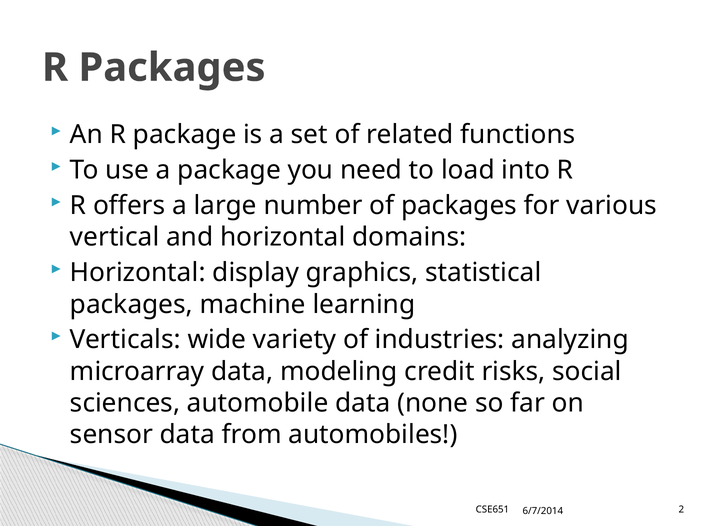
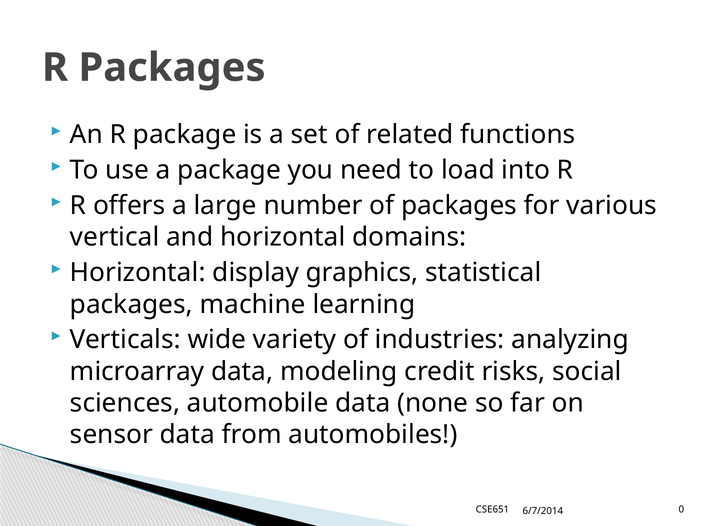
2: 2 -> 0 (681, 509)
